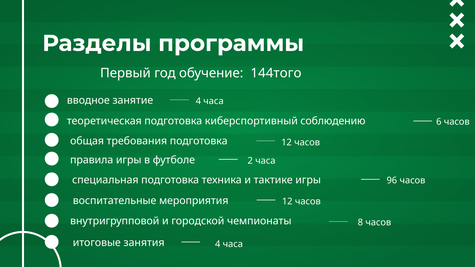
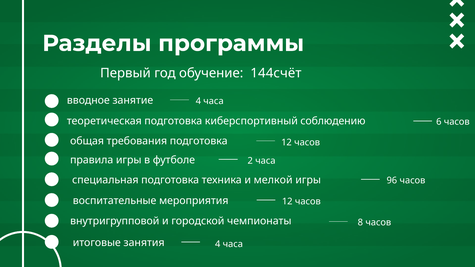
144того: 144того -> 144счёт (276, 73)
тактике: тактике -> мелкой (273, 180)
